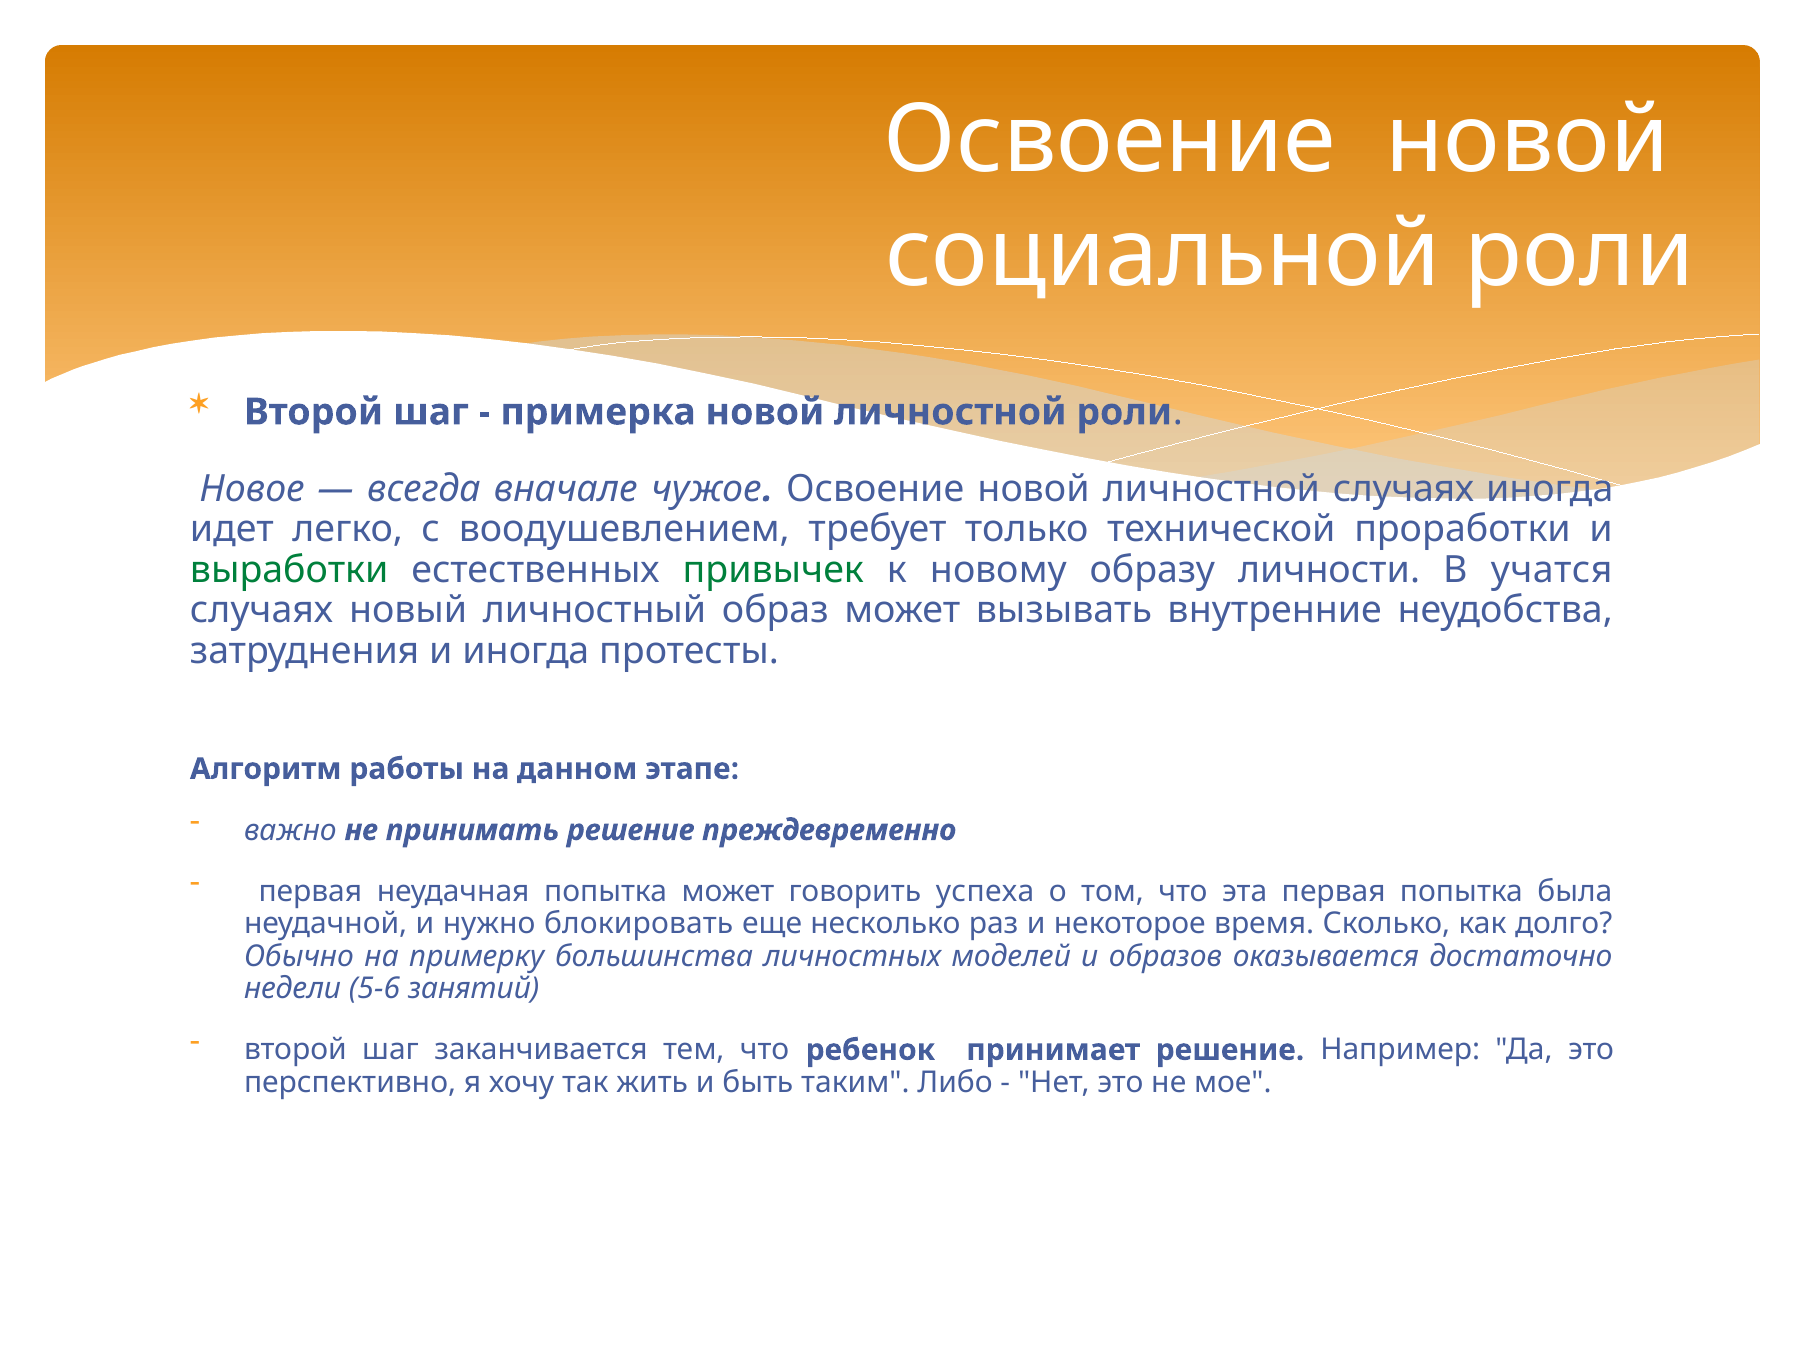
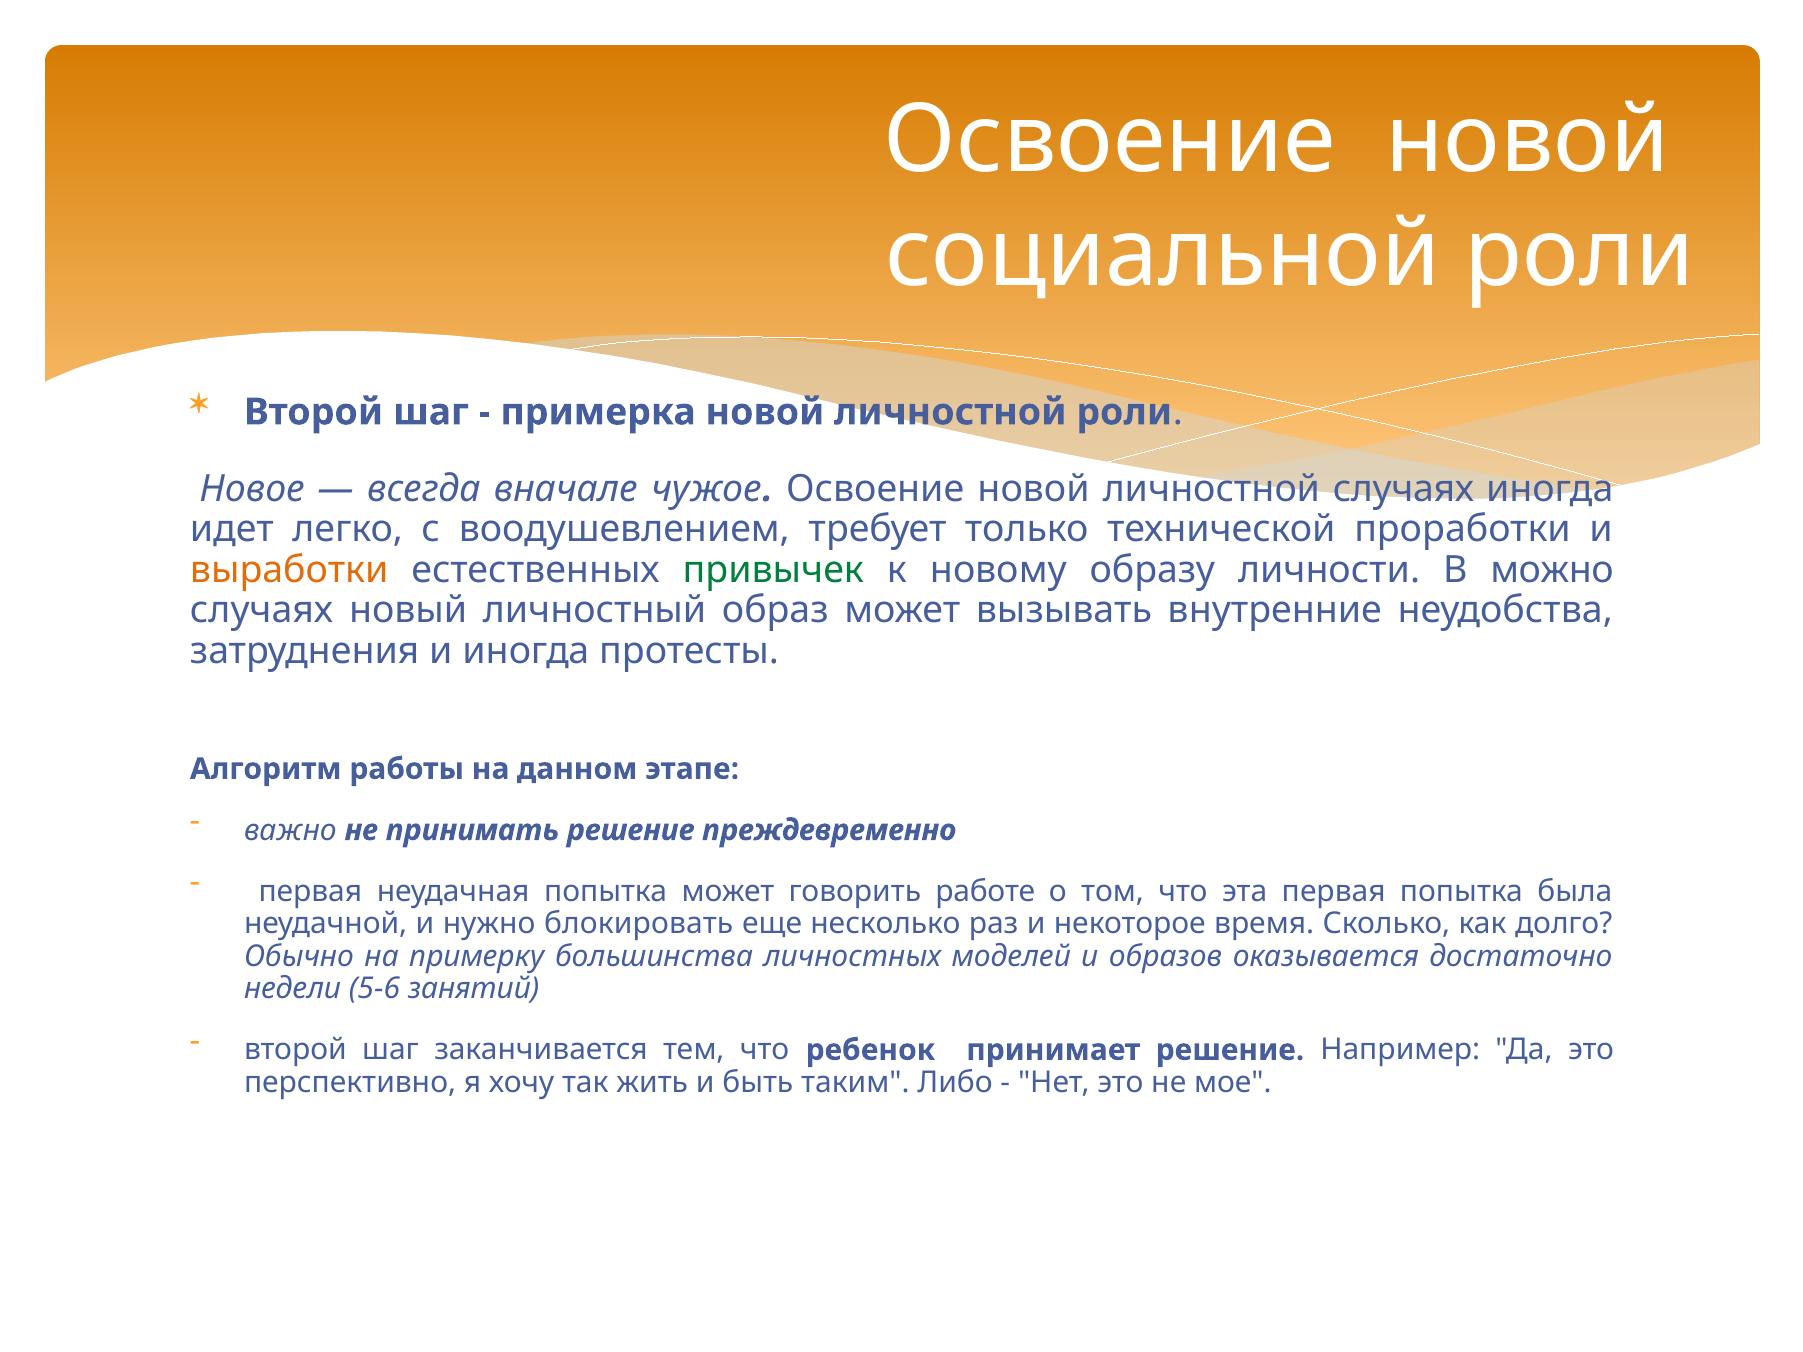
выработки colour: green -> orange (289, 570)
учатся: учатся -> можно (1552, 570)
успеха: успеха -> работе (985, 892)
